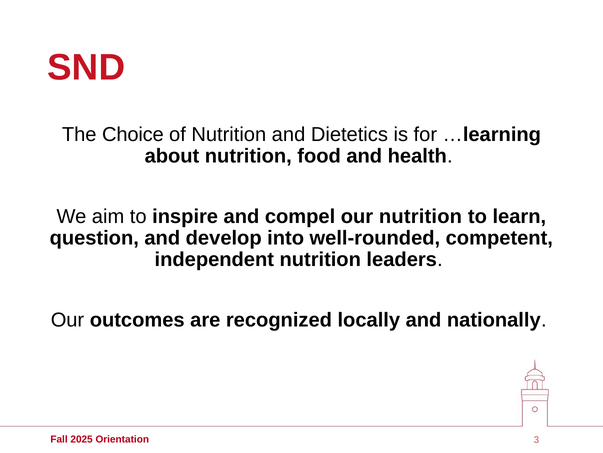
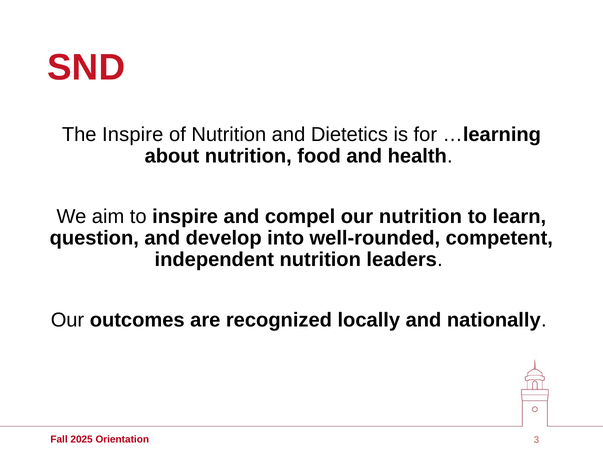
The Choice: Choice -> Inspire (133, 134)
